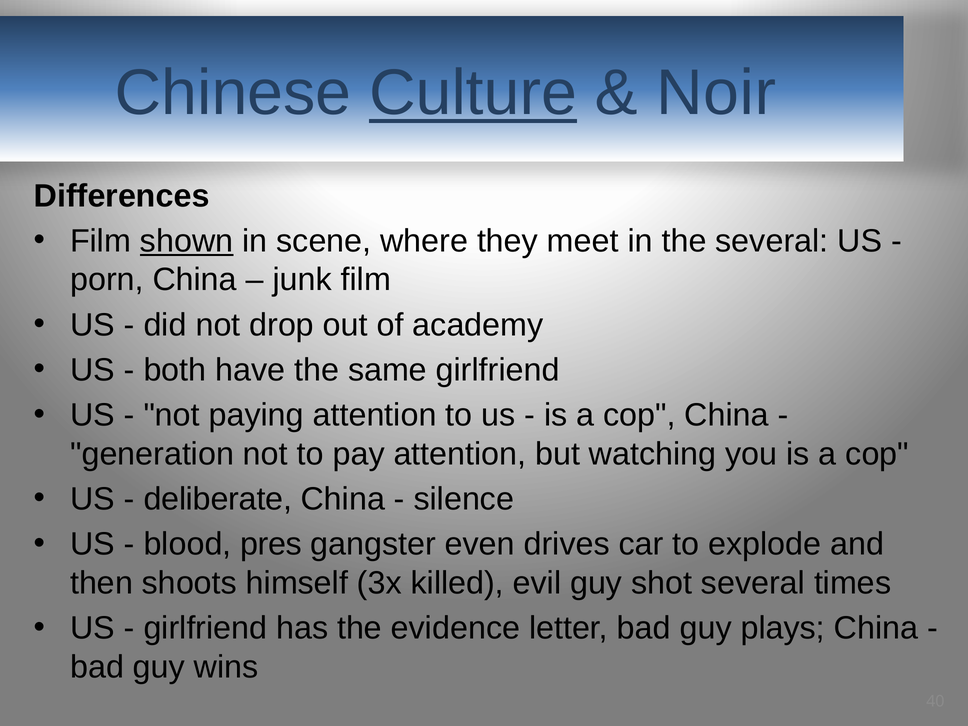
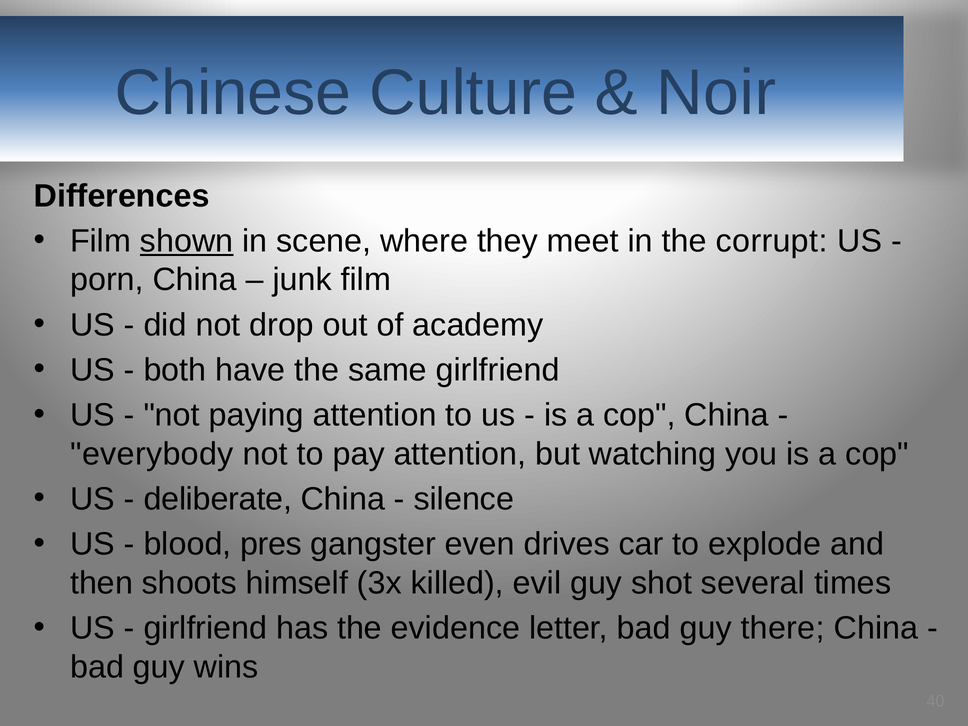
Culture underline: present -> none (473, 93)
the several: several -> corrupt (772, 241)
generation: generation -> everybody (152, 454)
plays: plays -> there (783, 628)
